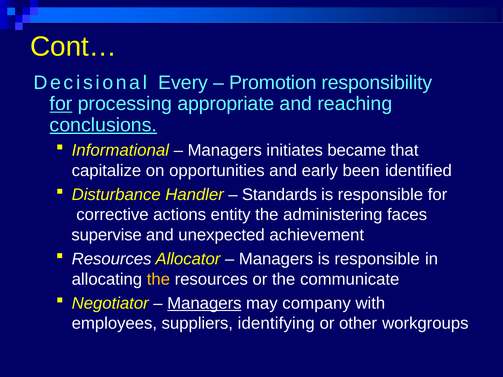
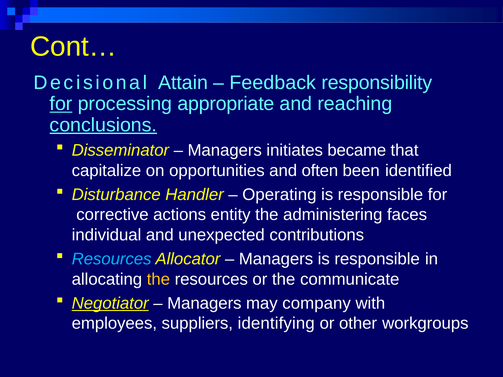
Every: Every -> Attain (183, 83)
Promotion: Promotion -> Feedback (273, 83)
Informational: Informational -> Disseminator (120, 150)
early: early -> often (320, 171)
Standards: Standards -> Operating (279, 195)
supervise: supervise -> individual (107, 235)
achievement: achievement -> contributions (317, 235)
Resources colour: white -> light blue (112, 259)
Negotiator underline: none -> present (110, 303)
Managers underline: present -> none (204, 303)
